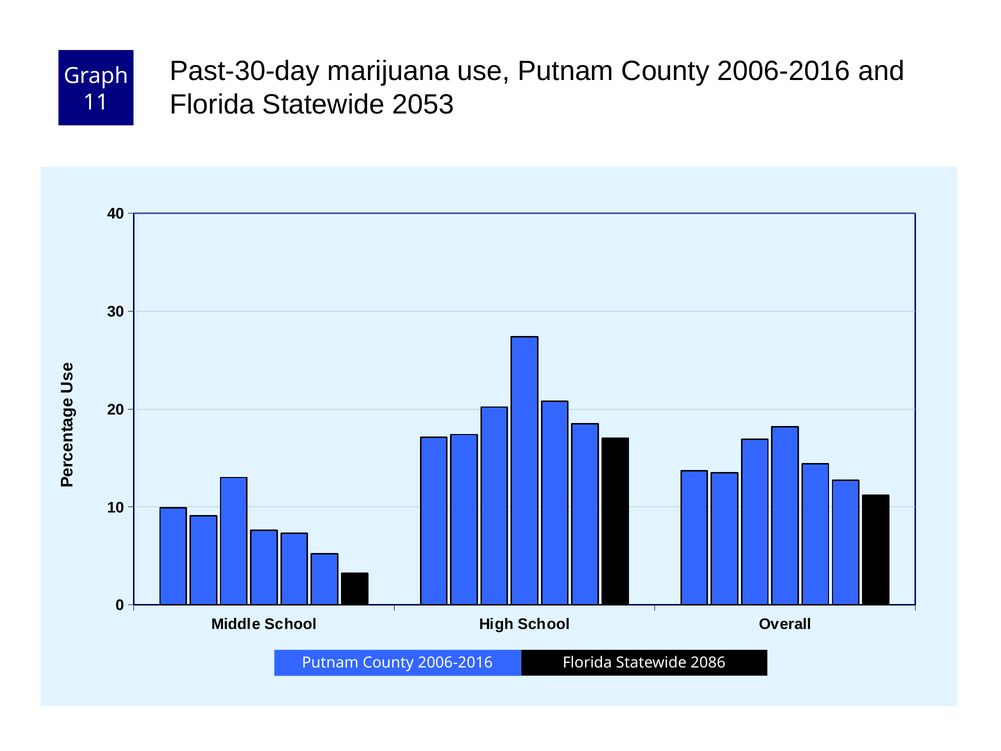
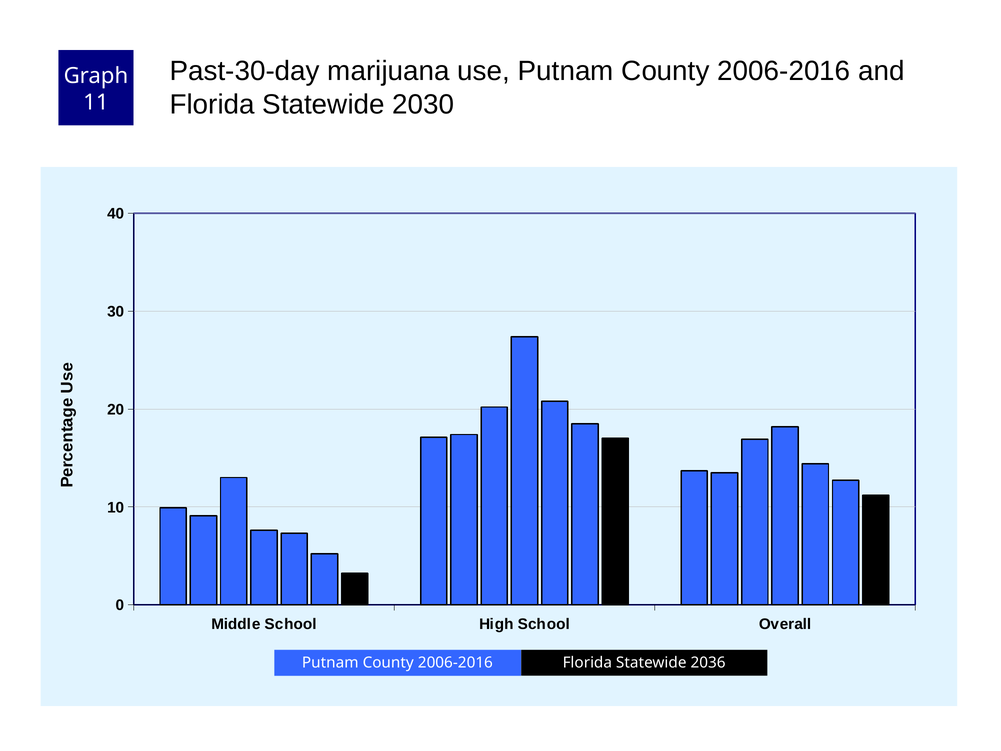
2053: 2053 -> 2030 (423, 105)
2086: 2086 -> 2036 (708, 662)
